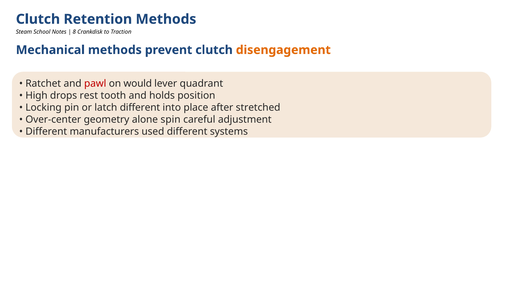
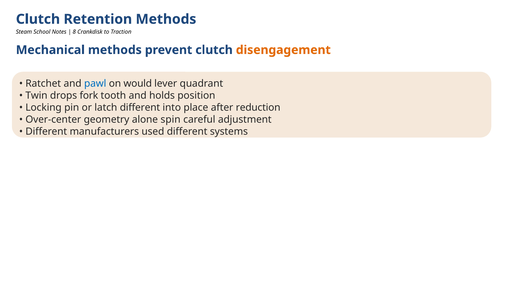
pawl colour: red -> blue (95, 84)
High: High -> Twin (36, 96)
rest: rest -> fork (89, 96)
stretched: stretched -> reduction (258, 108)
